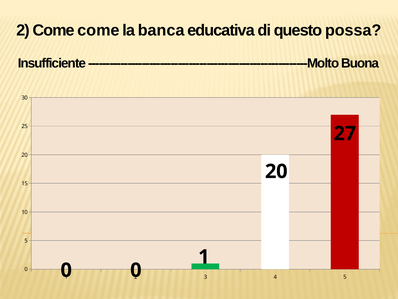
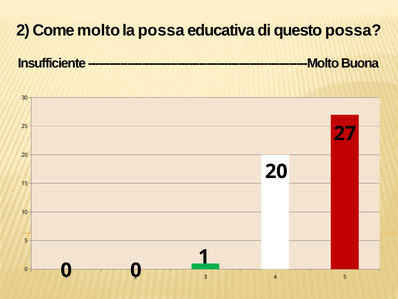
Come come: come -> molto (99, 30)
la banca: banca -> possa (161, 30)
